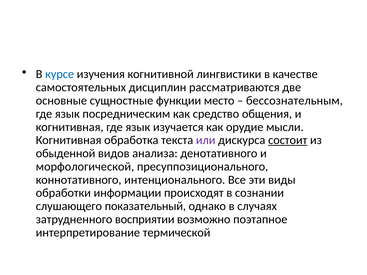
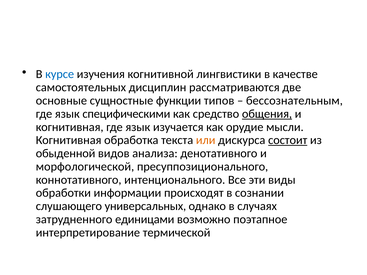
место: место -> типов (219, 101)
посредническим: посредническим -> специфическими (126, 114)
общения underline: none -> present (267, 114)
или colour: purple -> orange (206, 140)
показательный: показательный -> универсальных (145, 206)
восприятии: восприятии -> единицами (145, 220)
